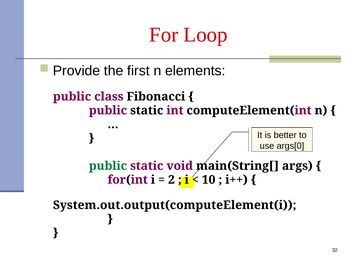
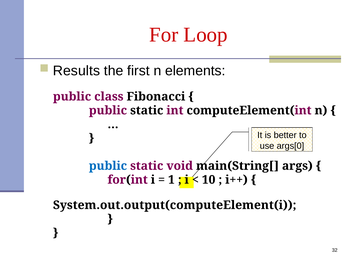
Provide: Provide -> Results (77, 71)
public colour: green -> blue (108, 166)
2: 2 -> 1 (171, 180)
